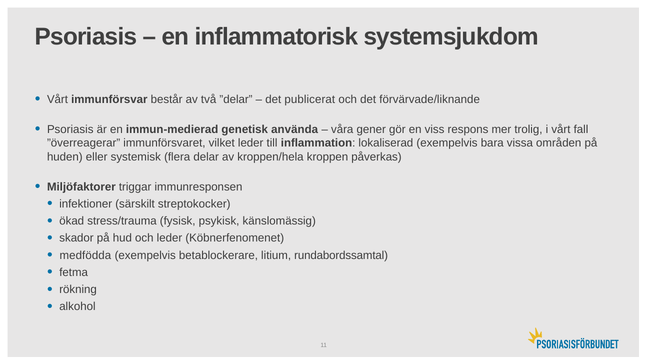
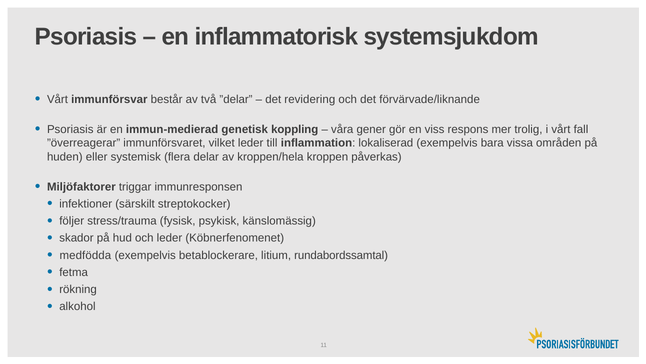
publicerat: publicerat -> revidering (310, 99)
använda: använda -> koppling (295, 129)
ökad: ökad -> följer (72, 221)
